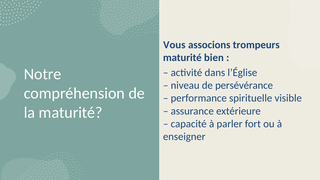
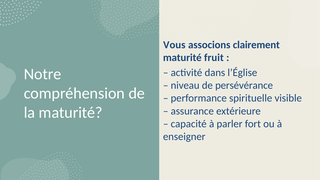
trompeurs: trompeurs -> clairement (256, 45)
bien: bien -> fruit (214, 58)
